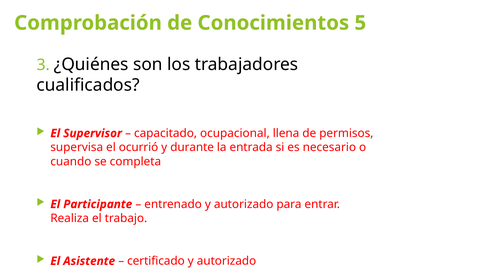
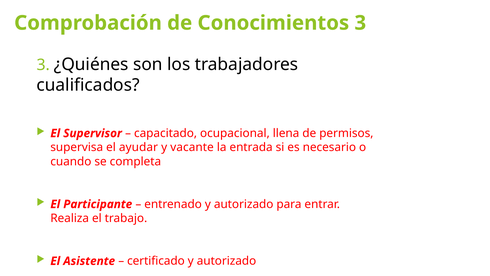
Conocimientos 5: 5 -> 3 (360, 23)
ocurrió: ocurrió -> ayudar (138, 147)
durante: durante -> vacante (192, 147)
